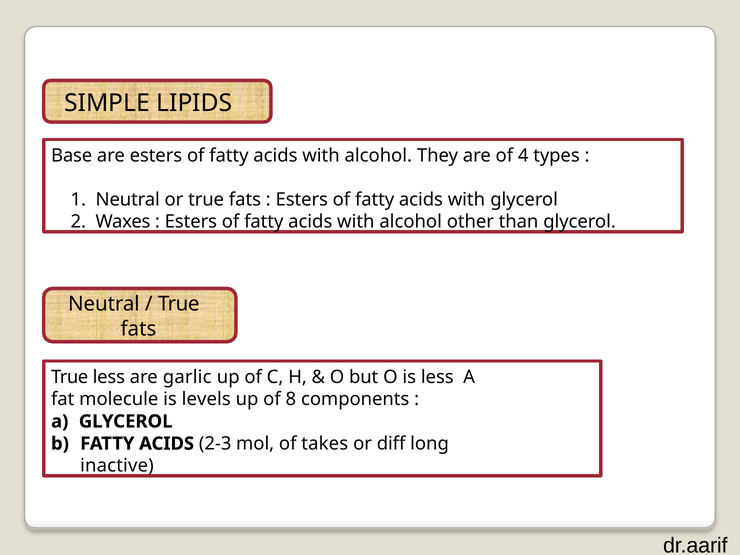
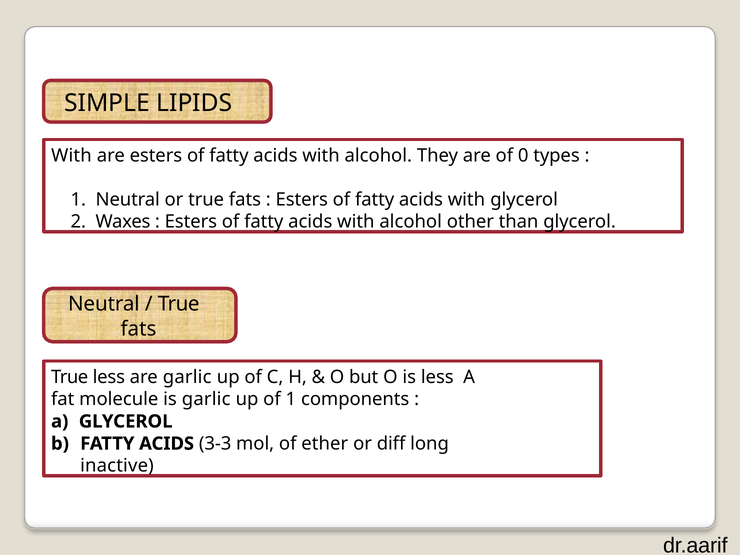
Base: Base -> With (71, 156)
4: 4 -> 0 (523, 156)
is levels: levels -> garlic (206, 399)
of 8: 8 -> 1 (291, 399)
2-3: 2-3 -> 3-3 (215, 444)
takes: takes -> ether (325, 444)
